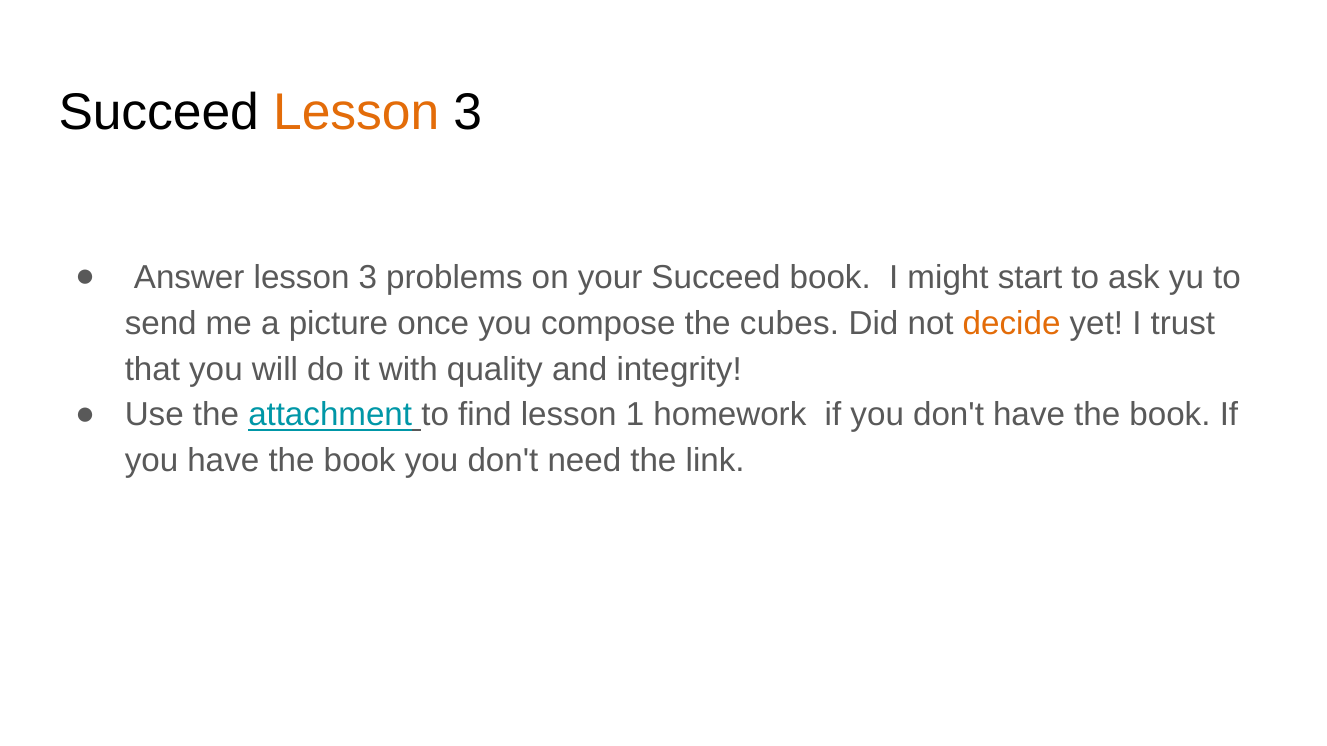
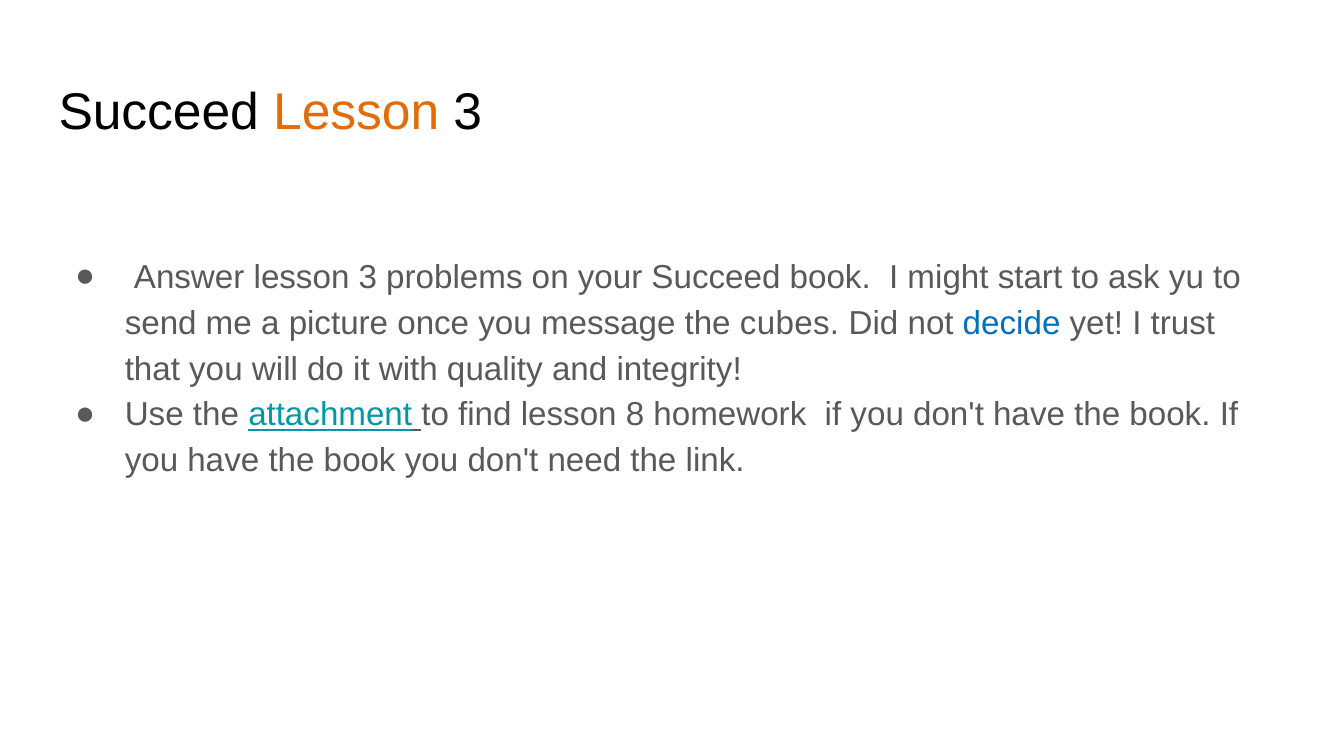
compose: compose -> message (608, 324)
decide colour: orange -> blue (1012, 324)
1: 1 -> 8 (635, 415)
